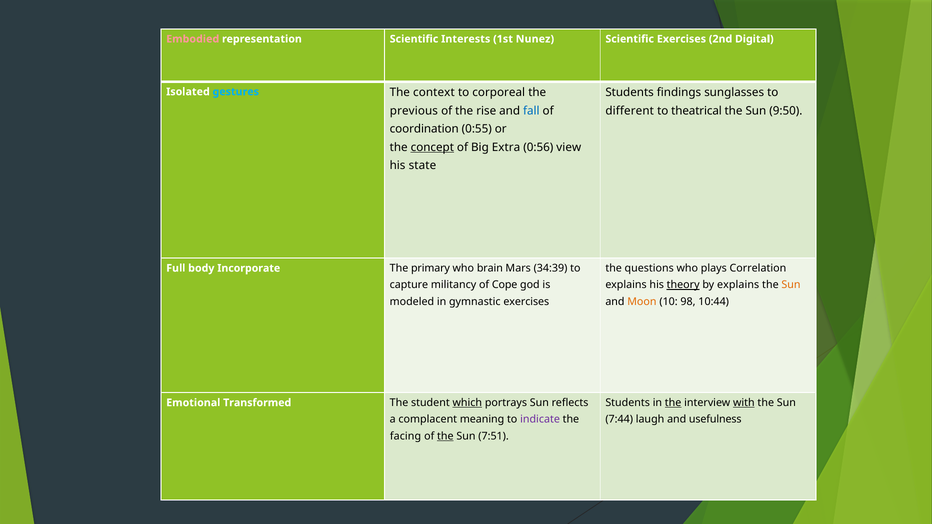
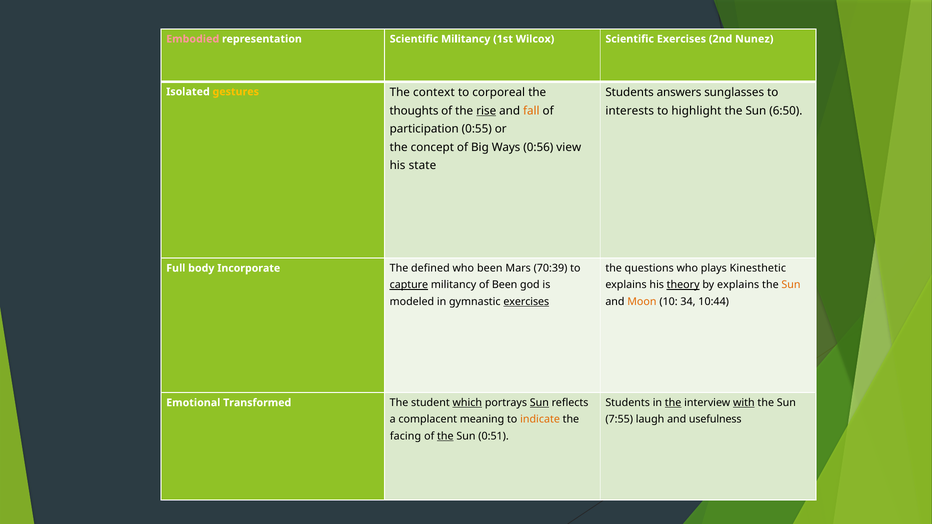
Scientific Interests: Interests -> Militancy (466, 39)
Nunez: Nunez -> Wilcox (535, 39)
Digital: Digital -> Nunez (754, 39)
findings: findings -> answers (679, 93)
gestures colour: light blue -> yellow (236, 92)
previous: previous -> thoughts (414, 111)
rise underline: none -> present (486, 111)
fall colour: blue -> orange (531, 111)
different: different -> interests (630, 111)
theatrical: theatrical -> highlight (696, 111)
9:50: 9:50 -> 6:50 (786, 111)
coordination: coordination -> participation (424, 129)
concept underline: present -> none (432, 147)
Extra: Extra -> Ways (506, 147)
Correlation: Correlation -> Kinesthetic (758, 268)
primary: primary -> defined (430, 268)
who brain: brain -> been (490, 268)
34:39: 34:39 -> 70:39 (550, 268)
capture underline: none -> present (409, 285)
of Cope: Cope -> Been (505, 285)
exercises underline: none -> present (526, 302)
98: 98 -> 34 (688, 302)
Sun underline: none -> present (539, 403)
indicate colour: purple -> orange (540, 420)
7:44: 7:44 -> 7:55 (619, 420)
7:51: 7:51 -> 0:51 (494, 436)
